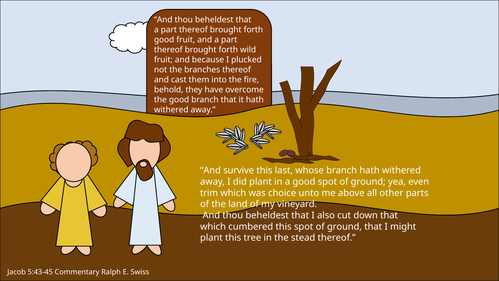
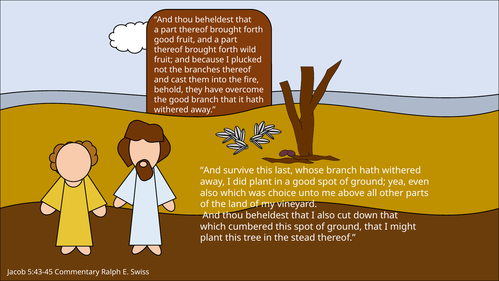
trim: trim -> also (209, 193)
